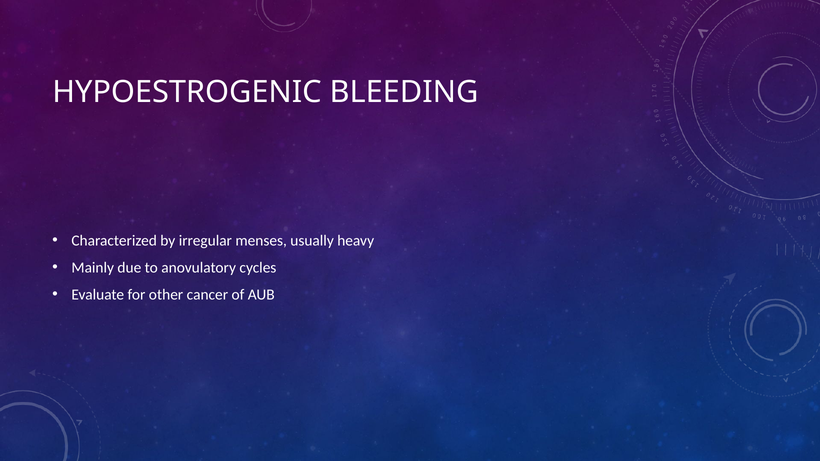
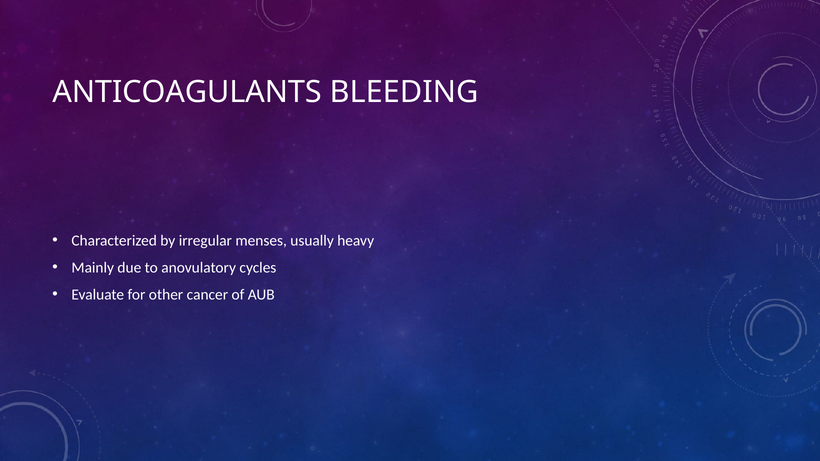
HYPOESTROGENIC: HYPOESTROGENIC -> ANTICOAGULANTS (187, 92)
